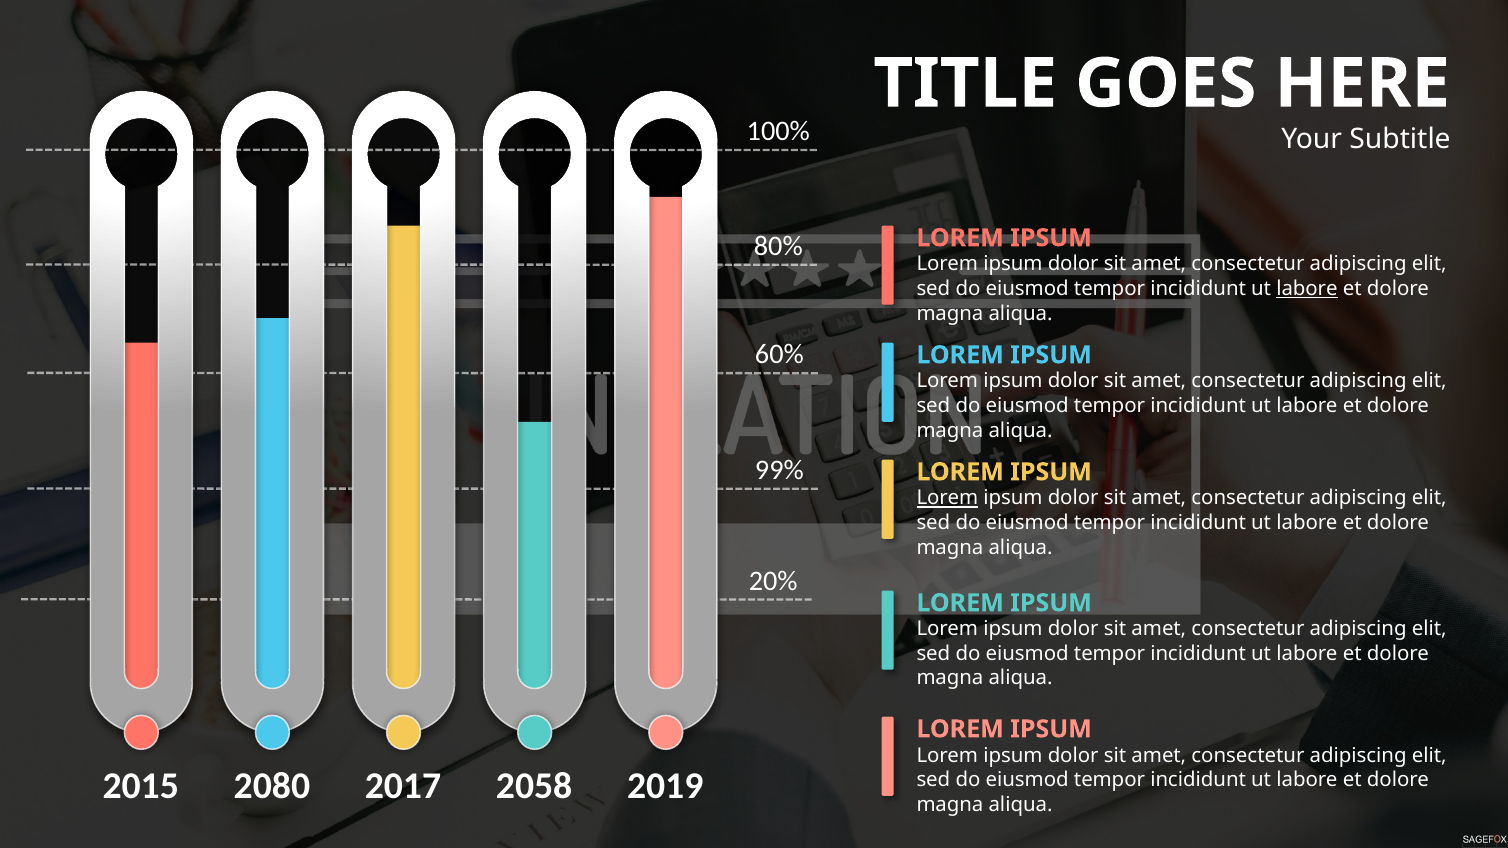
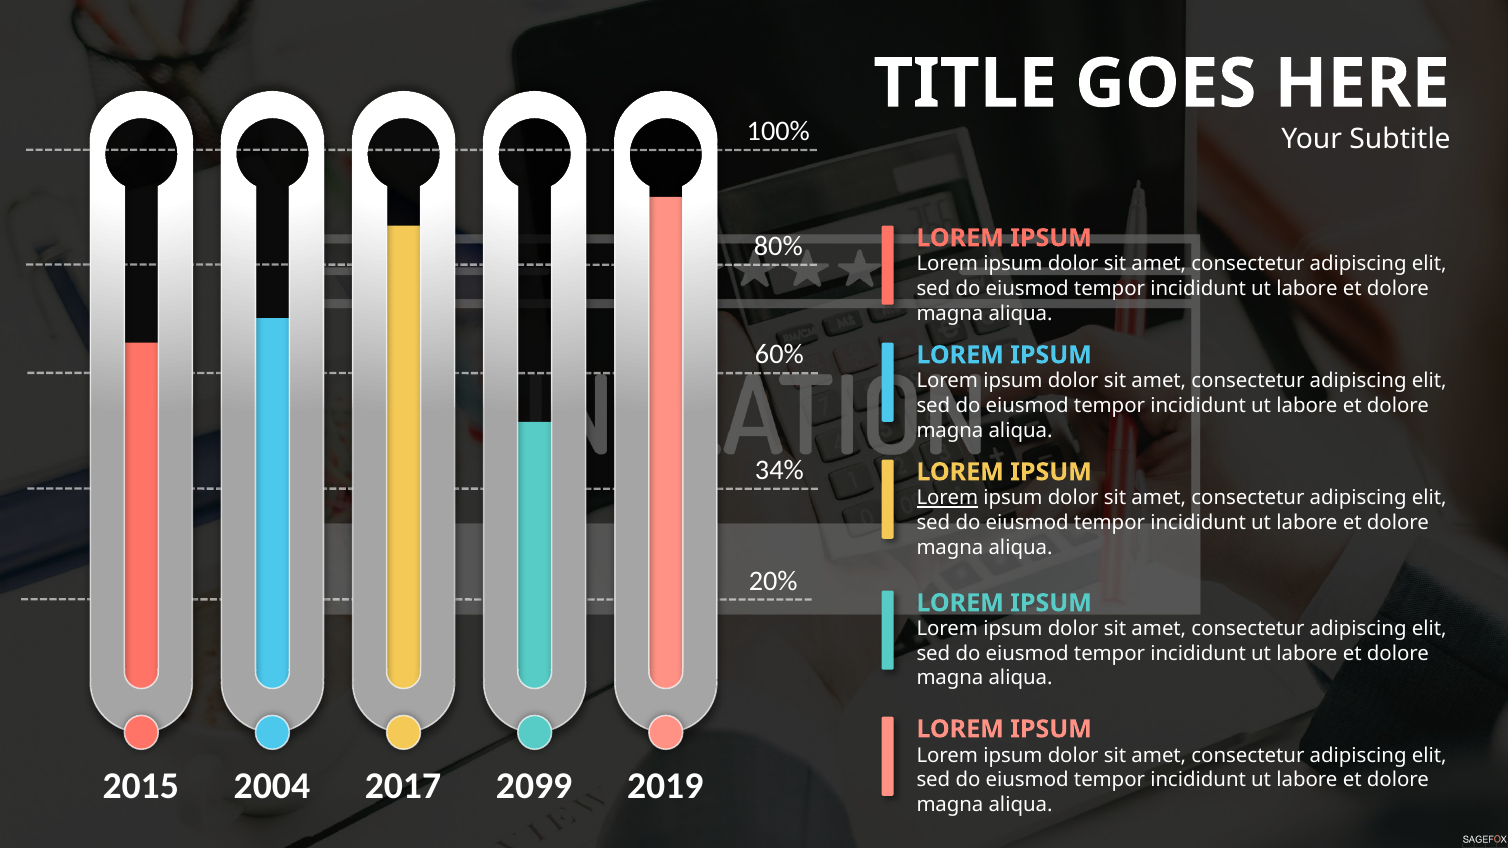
labore underline: present -> none (1307, 289)
99%: 99% -> 34% (779, 470)
2080: 2080 -> 2004 (272, 787)
2058: 2058 -> 2099 (534, 787)
